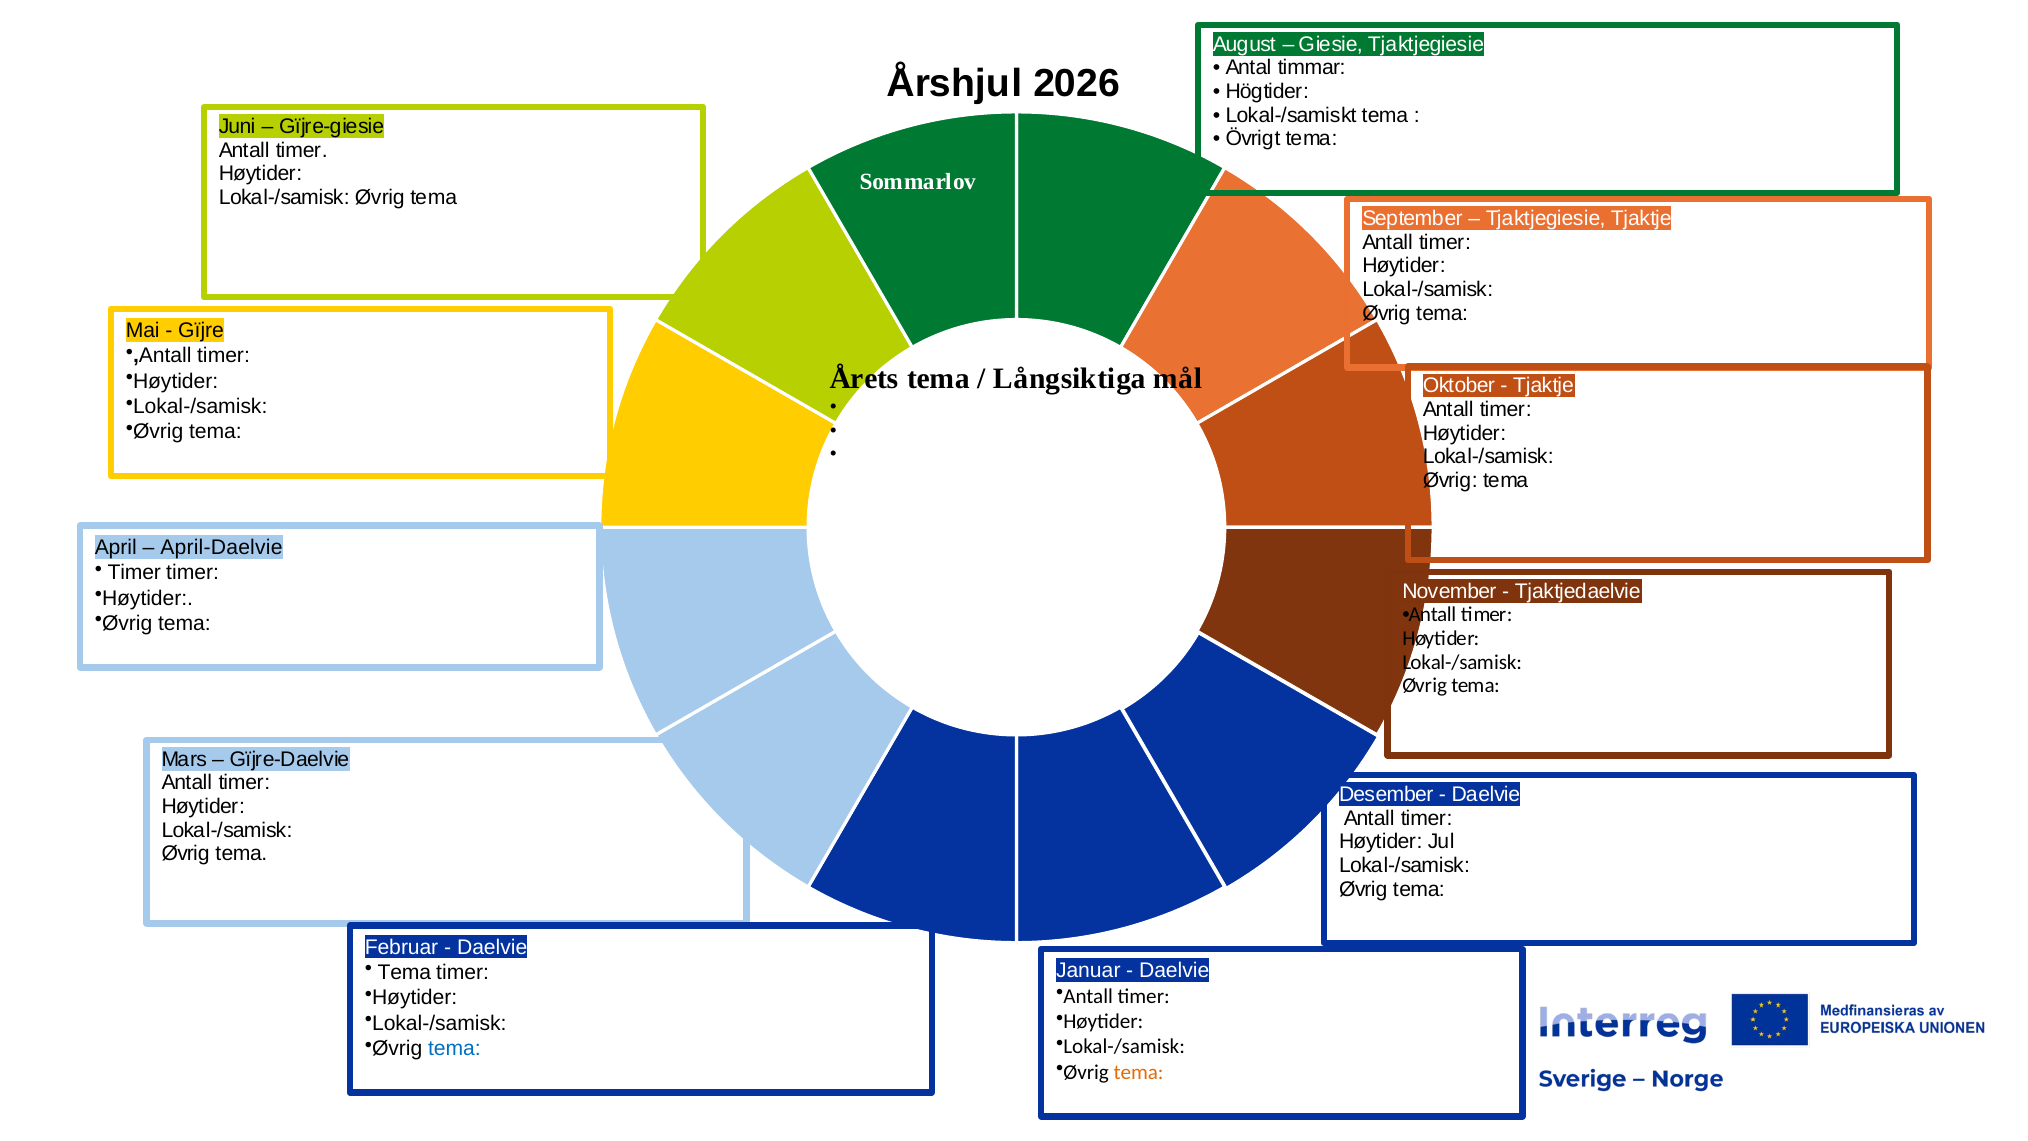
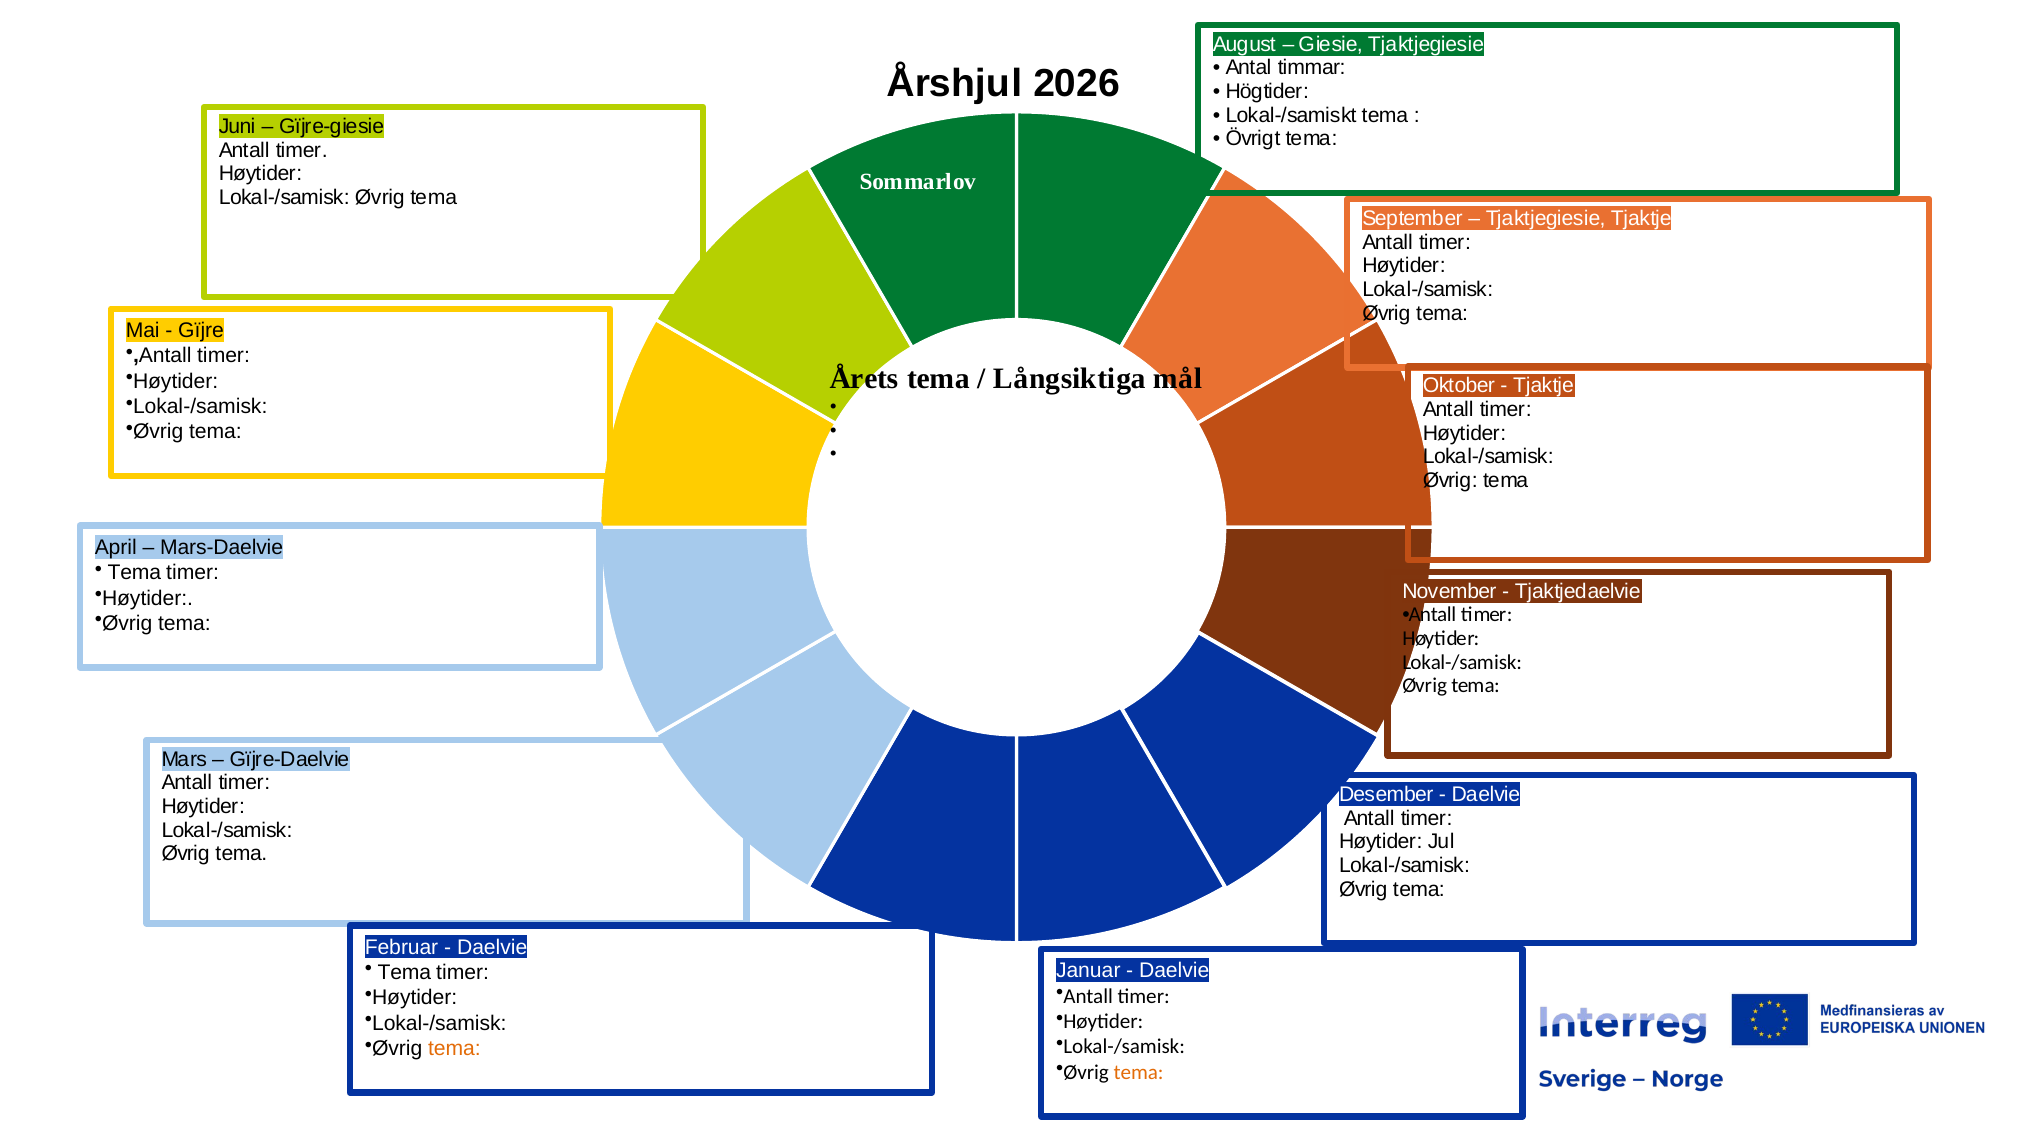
April-Daelvie: April-Daelvie -> Mars-Daelvie (222, 547)
Timer: Timer -> Tema (134, 572)
tema colour: blue -> orange (454, 1048)
